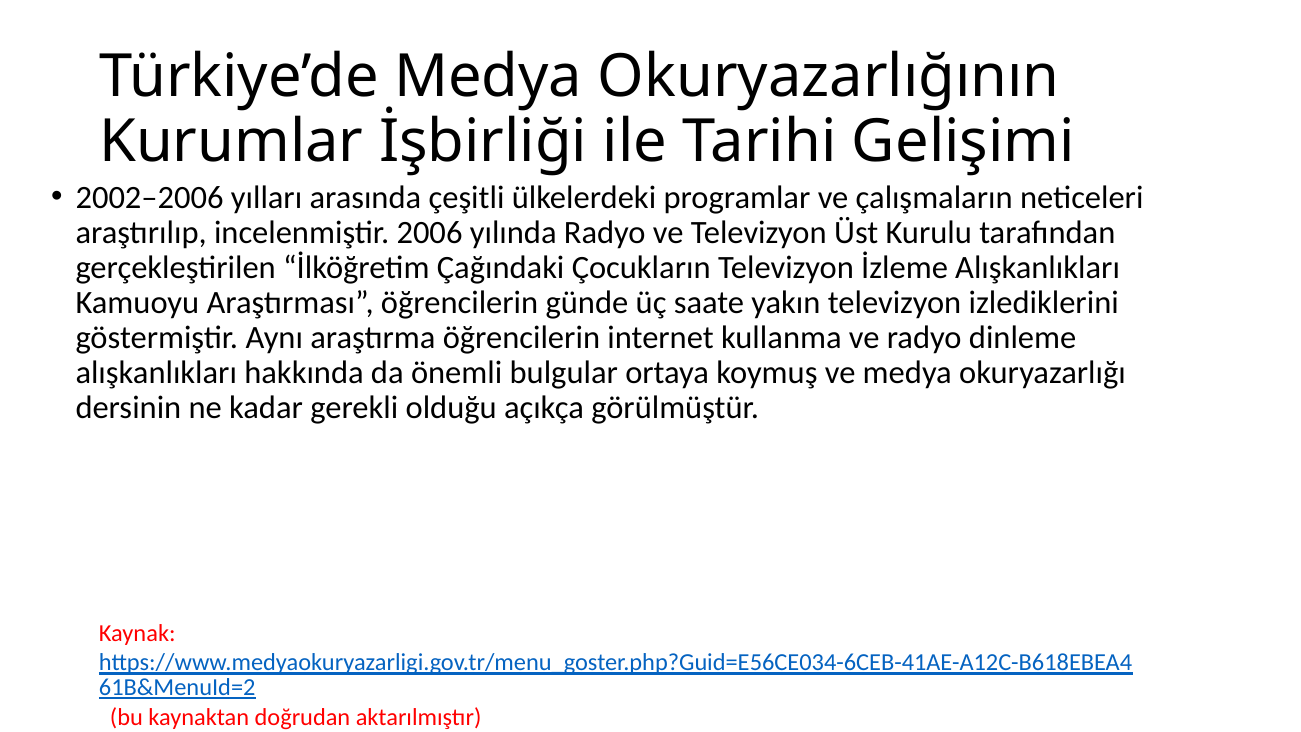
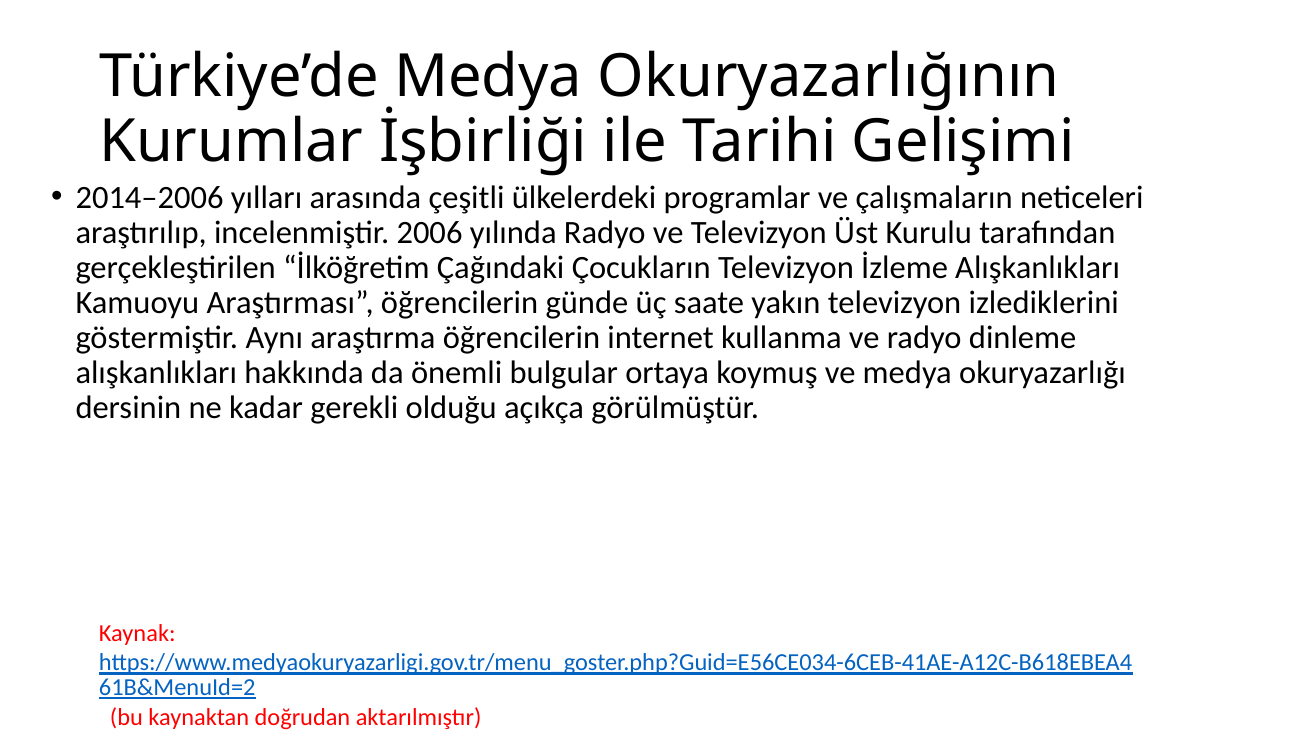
2002–2006: 2002–2006 -> 2014–2006 (150, 197)
